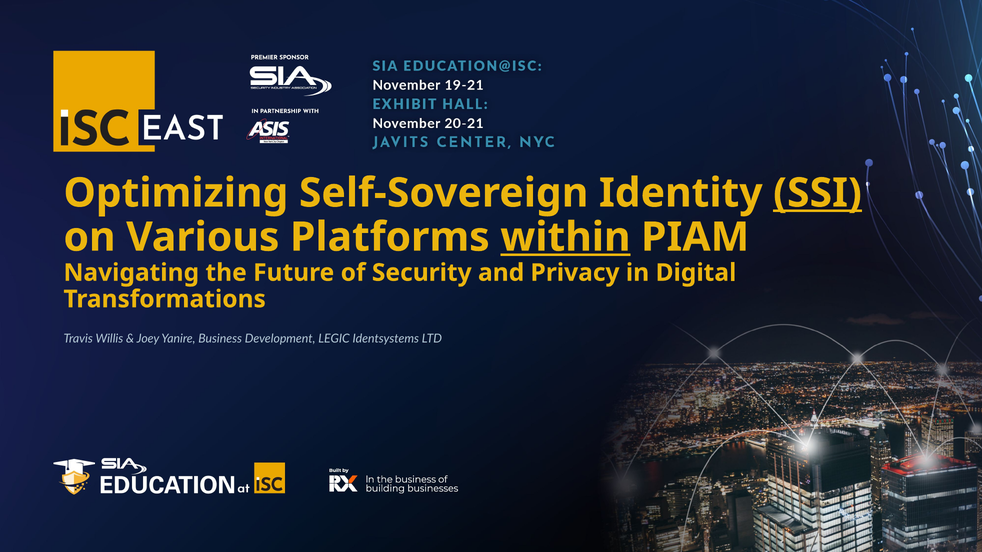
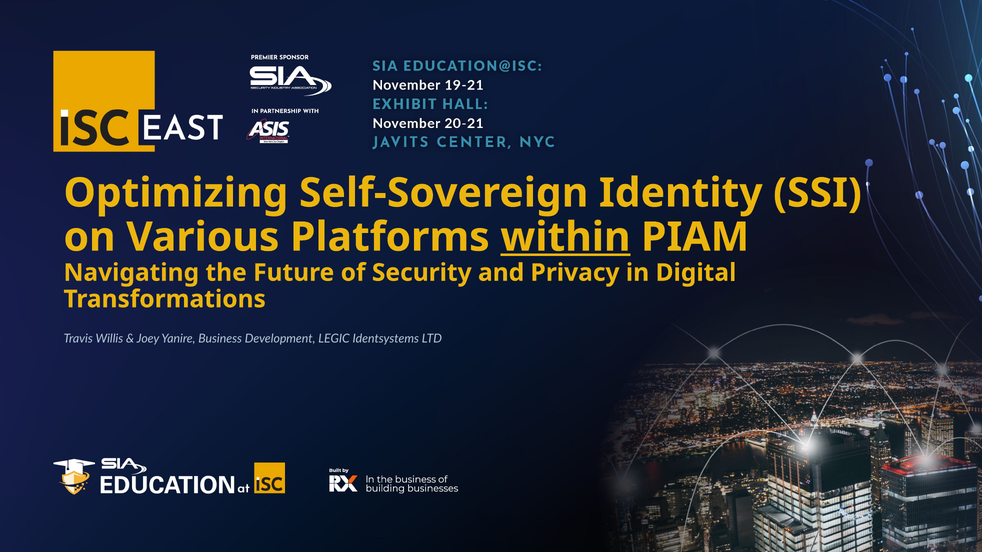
SSI underline: present -> none (817, 193)
